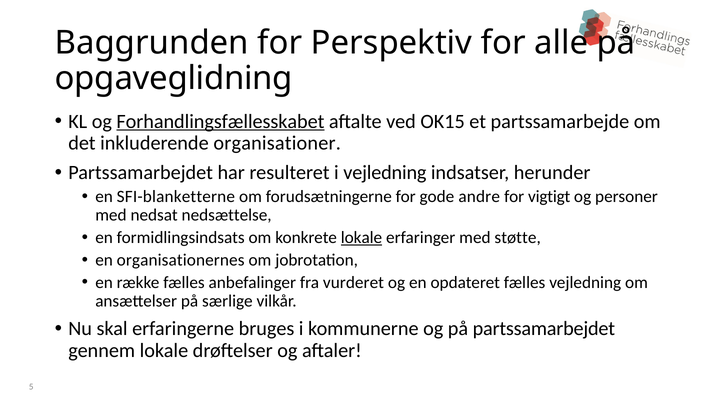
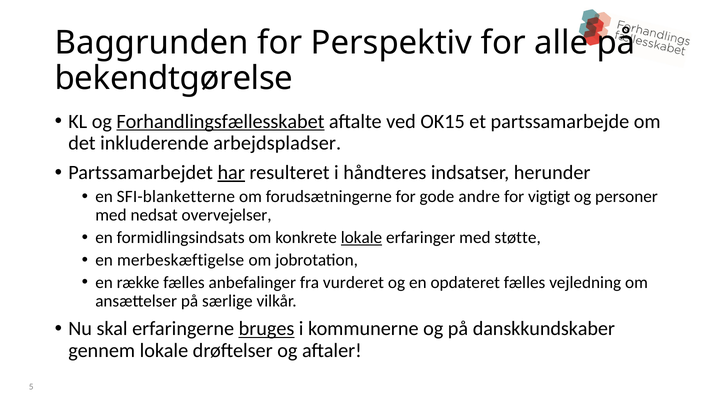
opgaveglidning: opgaveglidning -> bekendtgørelse (174, 78)
organisationer: organisationer -> arbejdspladser (277, 143)
har underline: none -> present (231, 172)
i vejledning: vejledning -> håndteres (385, 172)
nedsættelse: nedsættelse -> overvejelser (227, 215)
organisationernes: organisationernes -> merbeskæftigelse (181, 260)
bruges underline: none -> present (267, 328)
på partssamarbejdet: partssamarbejdet -> danskkundskaber (544, 328)
